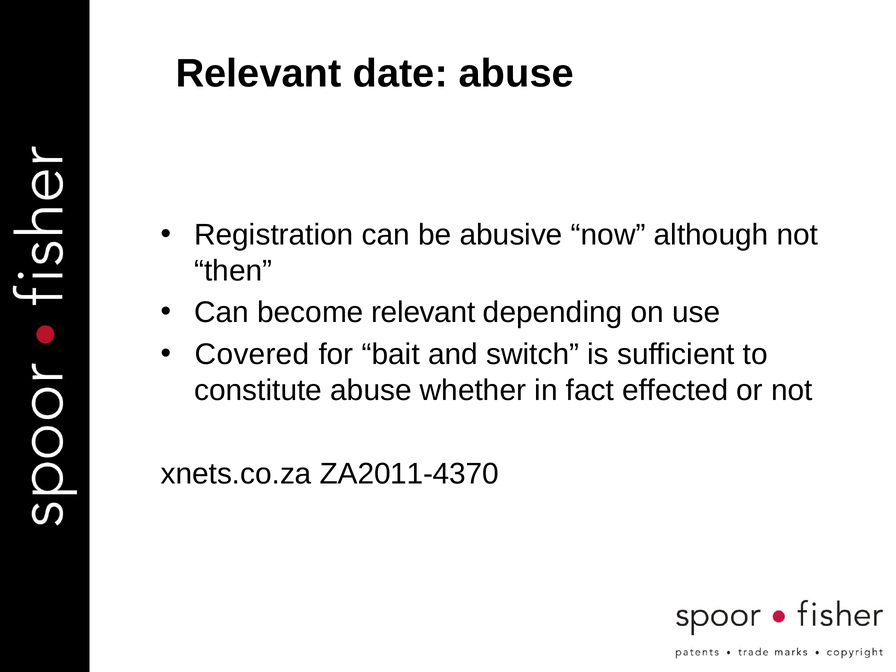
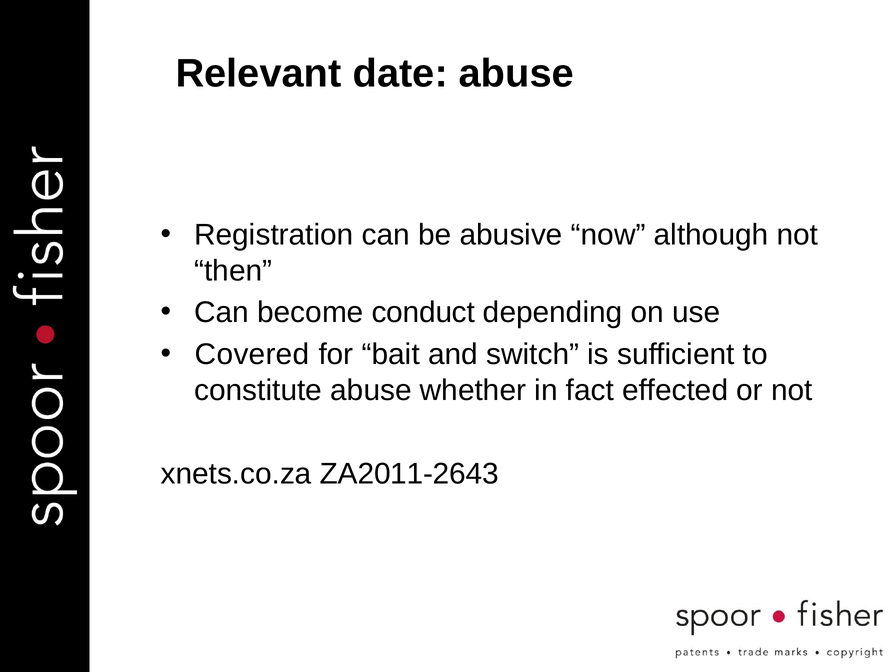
become relevant: relevant -> conduct (423, 313)
ZA2011-4370: ZA2011-4370 -> ZA2011-2643 (409, 474)
